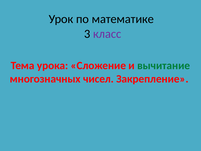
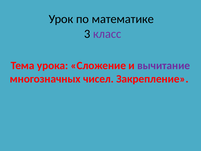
вычитание colour: green -> purple (164, 65)
